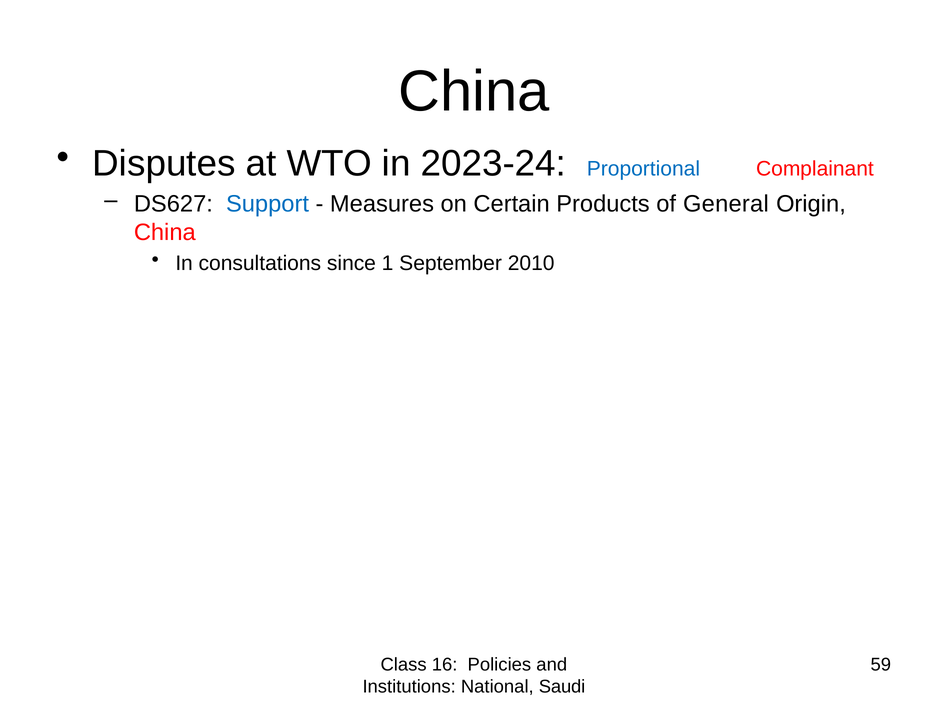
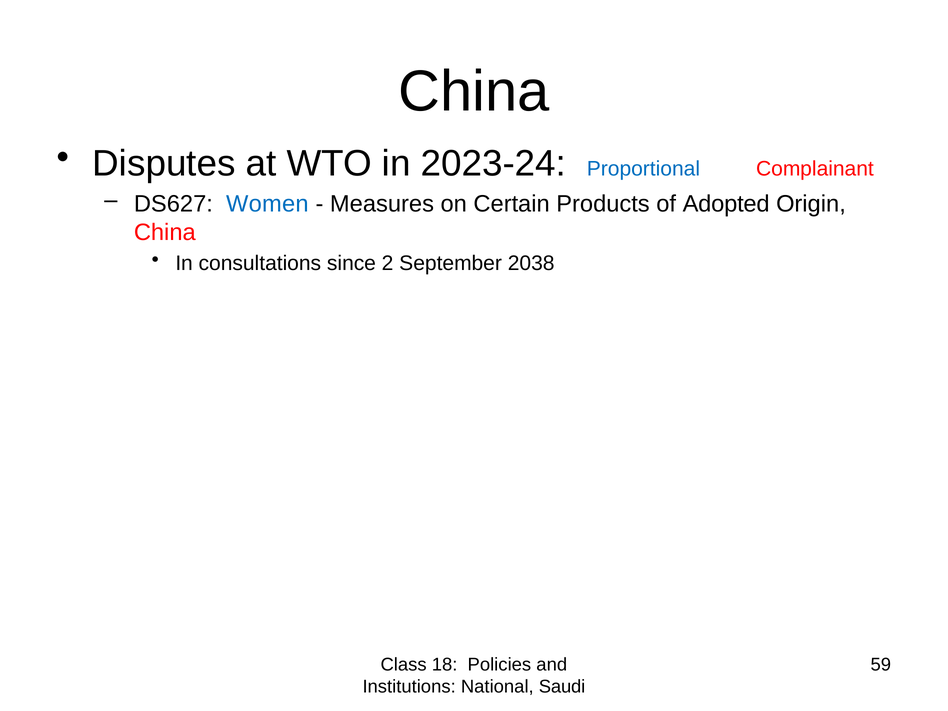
Support: Support -> Women (267, 204)
General: General -> Adopted (726, 204)
1: 1 -> 2 (388, 263)
2010: 2010 -> 2038 (531, 263)
16: 16 -> 18 (445, 665)
